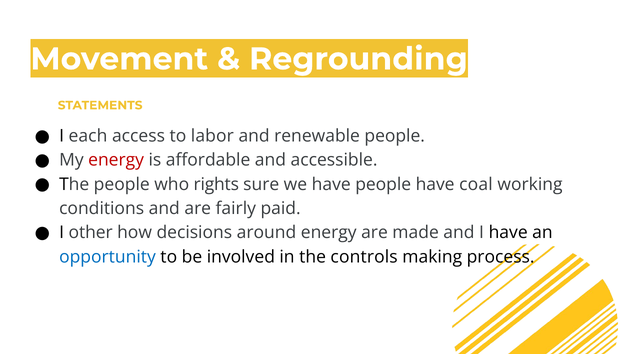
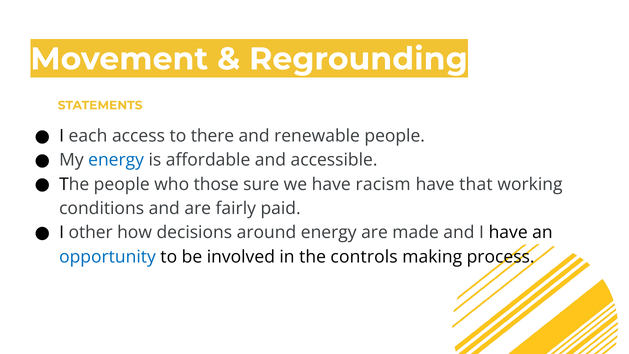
labor: labor -> there (212, 136)
energy colour: red -> blue (116, 160)
rights: rights -> those (216, 184)
have people: people -> racism (383, 184)
coal: coal -> that (476, 184)
